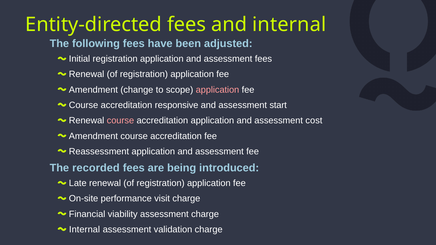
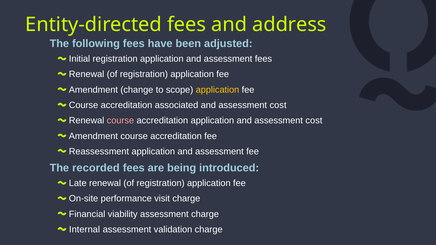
and internal: internal -> address (289, 25)
application colour: pink -> yellow (217, 90)
responsive: responsive -> associated (177, 105)
start: start -> cost (278, 105)
